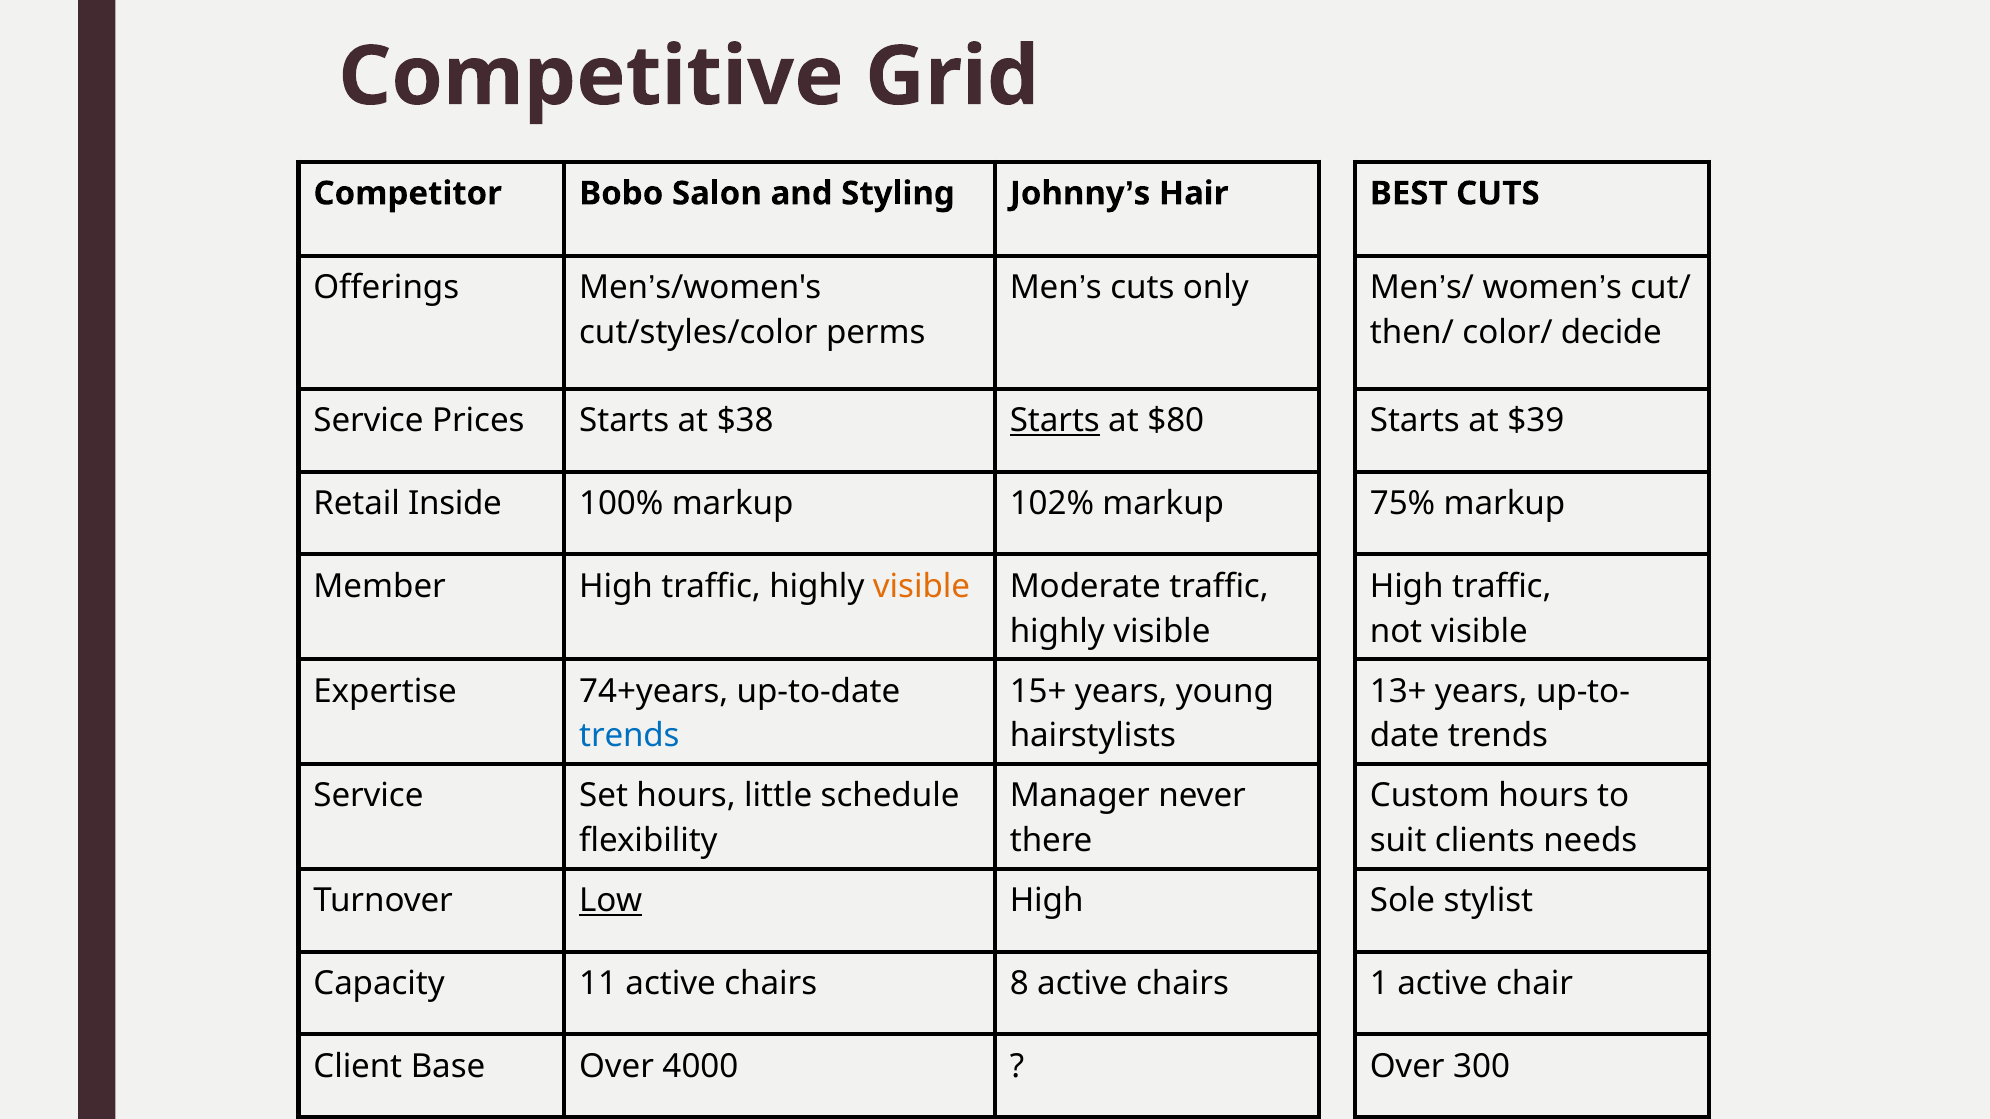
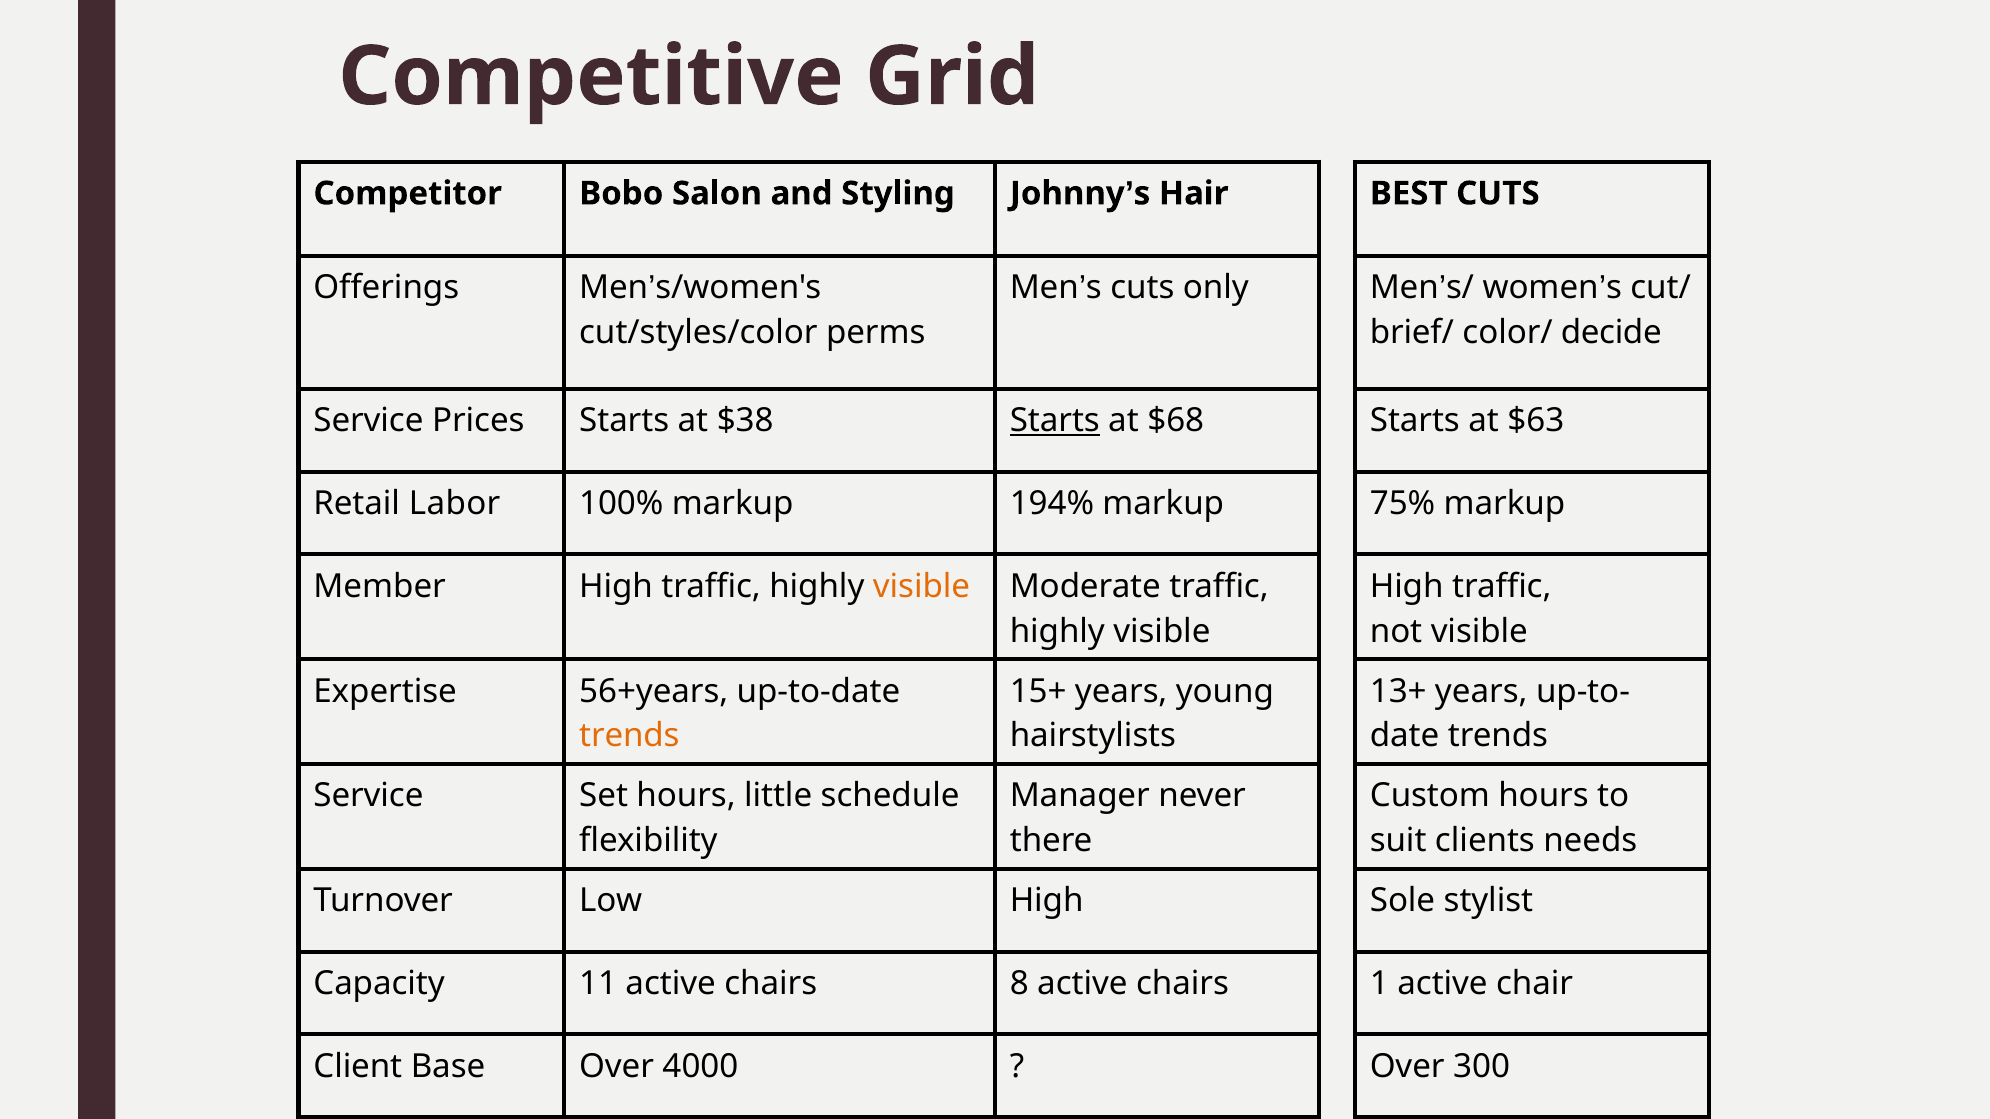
then/: then/ -> brief/ (1412, 333)
$80: $80 -> $68 (1176, 421)
$39: $39 -> $63 (1536, 421)
Inside: Inside -> Labor (455, 504)
102%: 102% -> 194% (1052, 504)
74+years: 74+years -> 56+years (654, 691)
trends colour: blue -> orange (629, 736)
Low underline: present -> none (611, 901)
